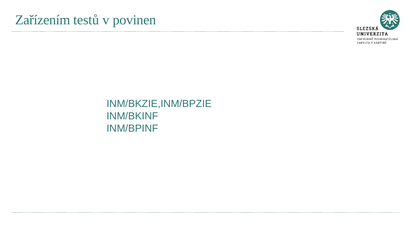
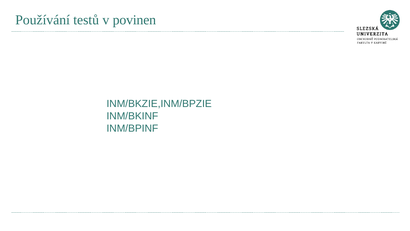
Zařízením: Zařízením -> Používání (43, 20)
